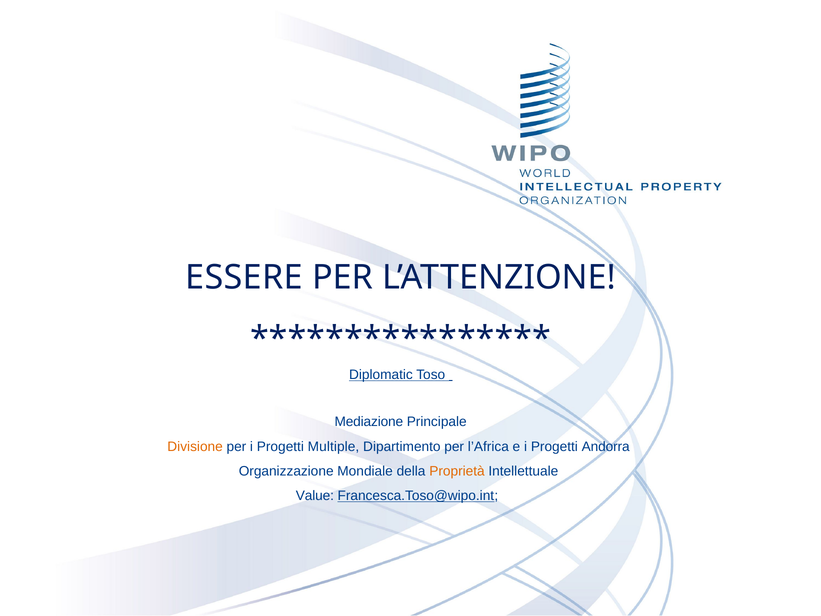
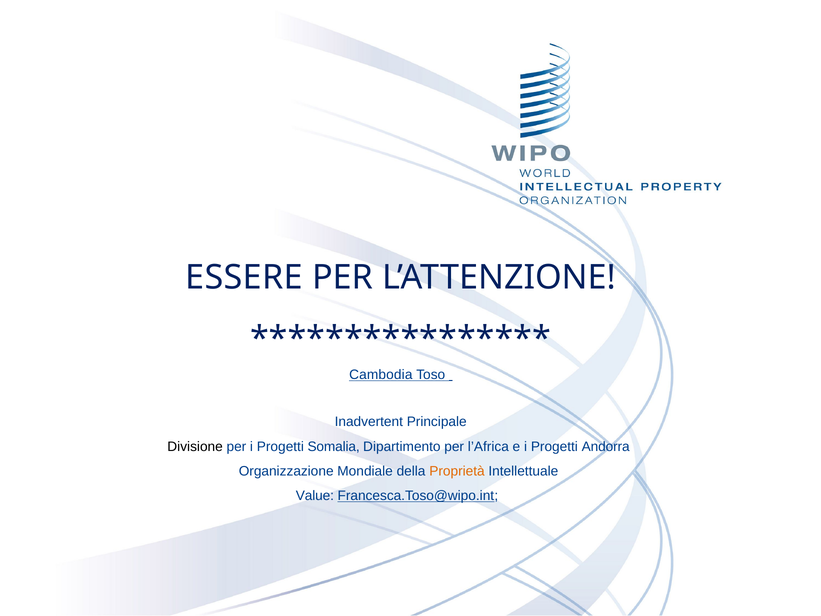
Diplomatic: Diplomatic -> Cambodia (381, 374)
Mediazione: Mediazione -> Inadvertent (369, 422)
Divisione colour: orange -> black (195, 446)
Multiple: Multiple -> Somalia (334, 446)
